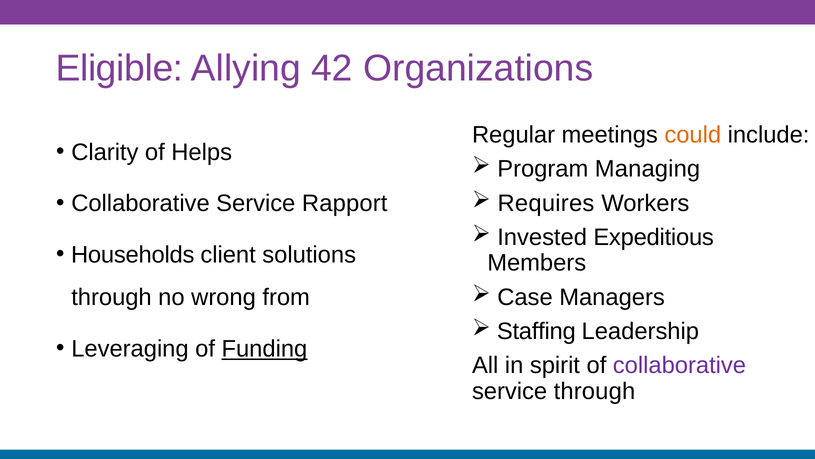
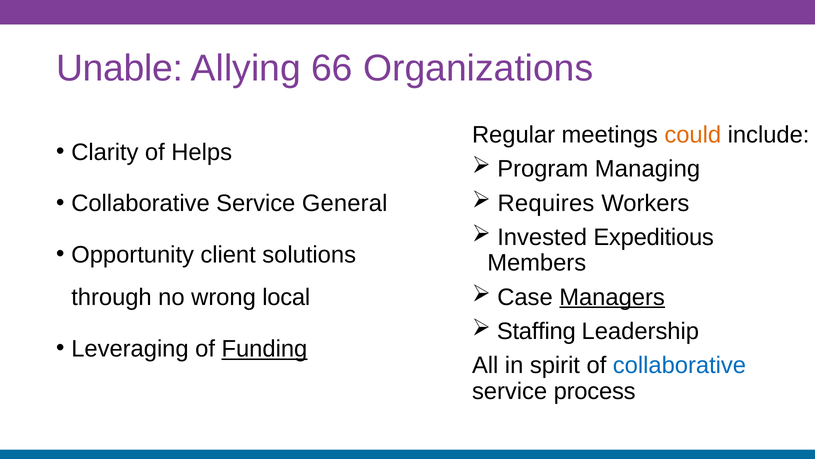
Eligible: Eligible -> Unable (119, 68)
42: 42 -> 66 (332, 68)
Rapport: Rapport -> General (345, 203)
Households: Households -> Opportunity (133, 255)
Managers underline: none -> present (612, 297)
from: from -> local (286, 297)
collaborative colour: purple -> blue (679, 365)
service through: through -> process (595, 391)
